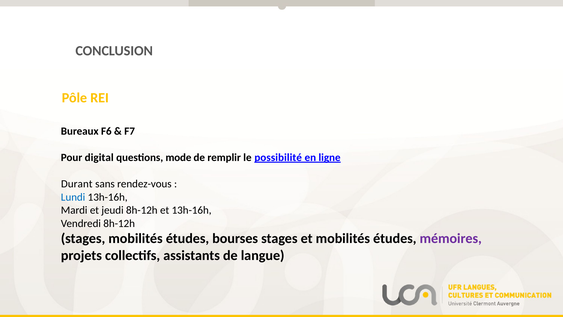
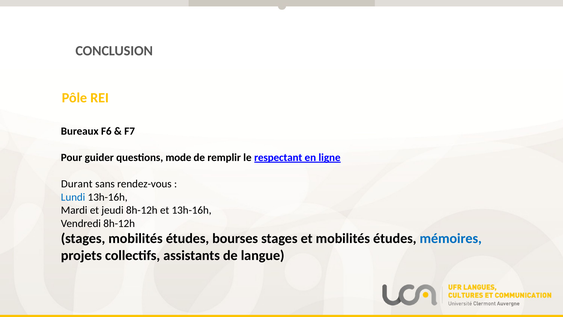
digital: digital -> guider (99, 157)
possibilité: possibilité -> respectant (278, 157)
mémoires colour: purple -> blue (451, 238)
